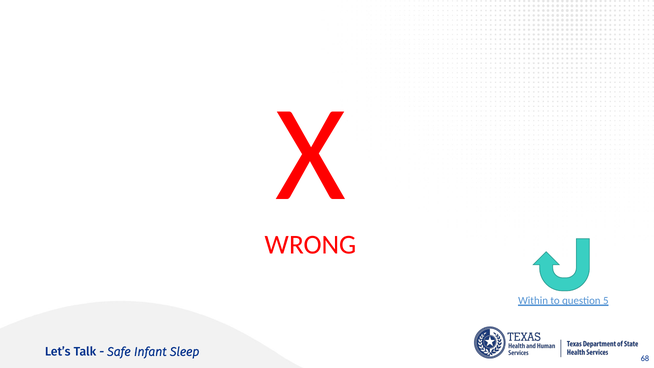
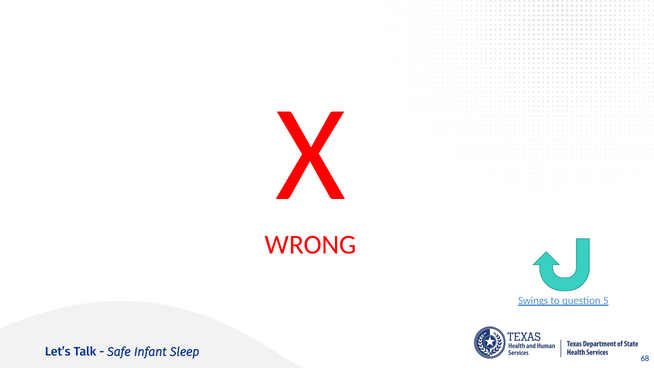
Within: Within -> Swings (533, 300)
